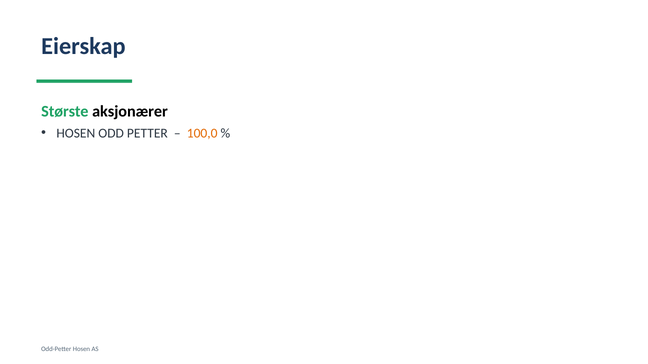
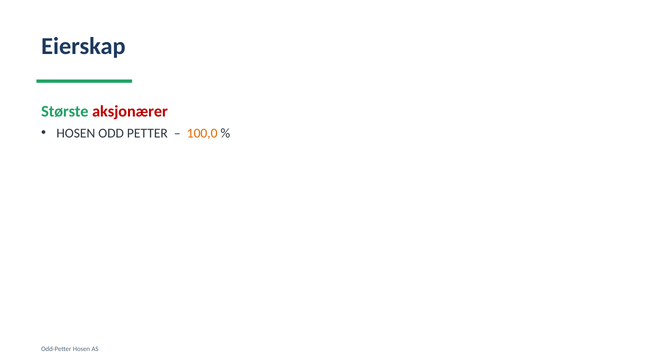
aksjonærer colour: black -> red (130, 112)
